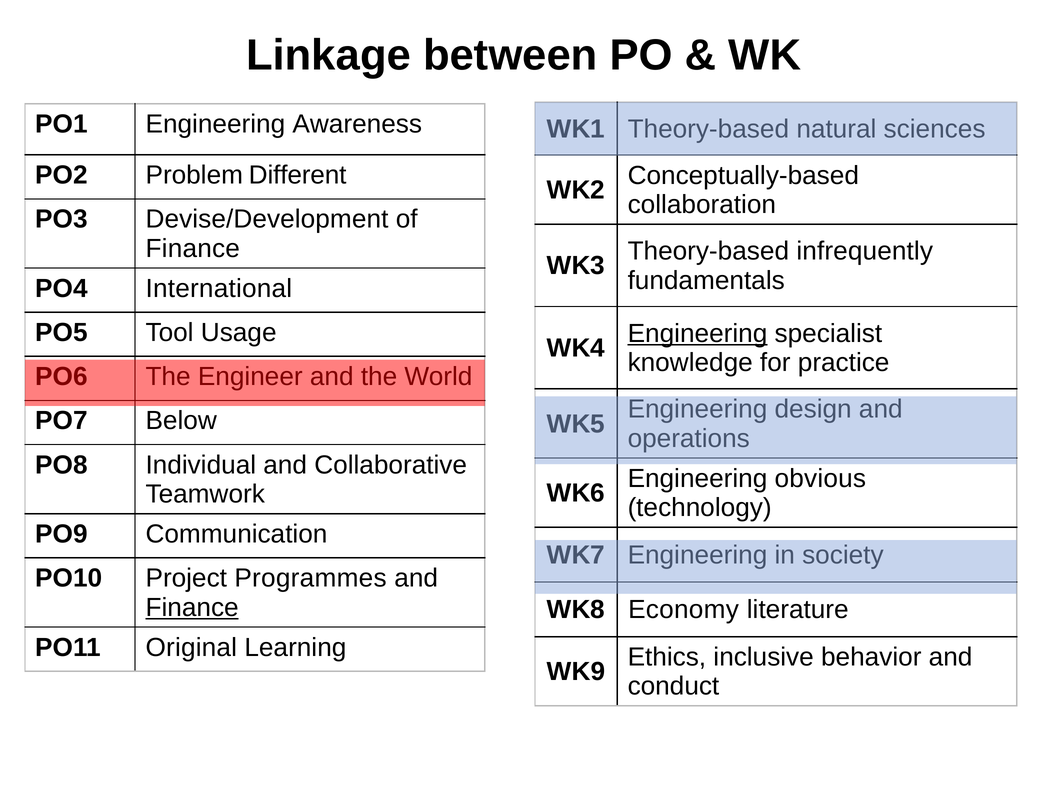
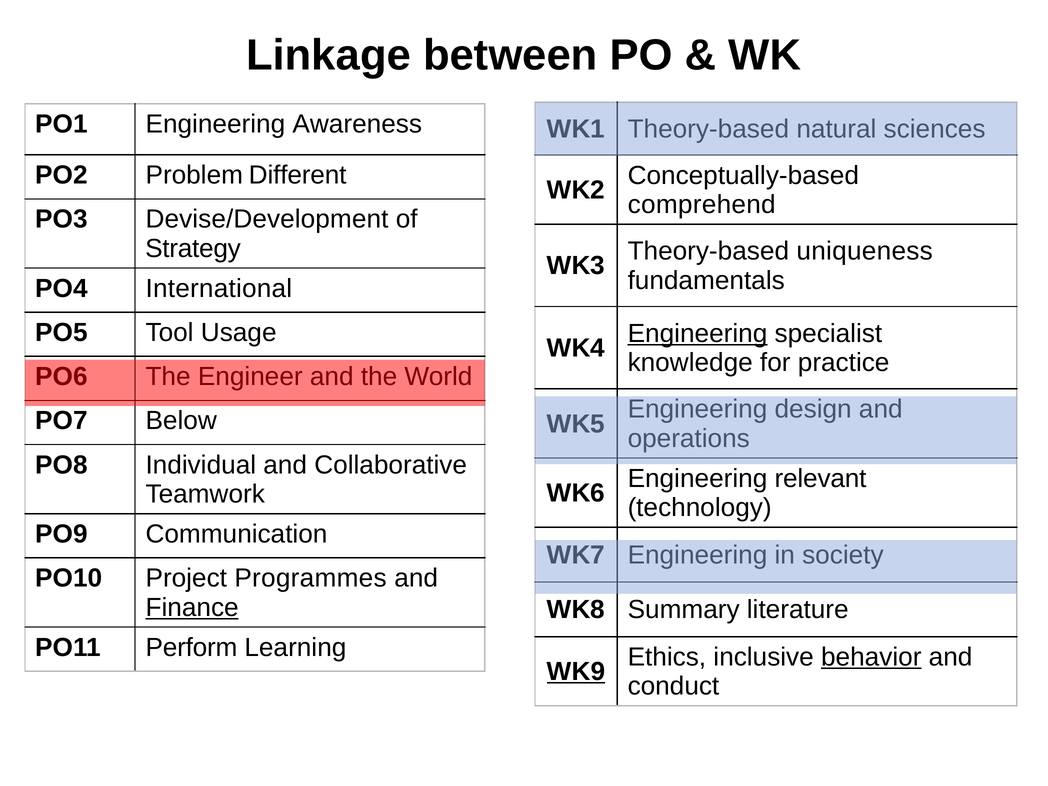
collaboration: collaboration -> comprehend (702, 205)
Finance: Finance -> Strategy (193, 249)
infrequently: infrequently -> uniqueness (865, 251)
obvious: obvious -> relevant (821, 478)
Economy: Economy -> Summary (684, 610)
Original: Original -> Perform (192, 647)
behavior underline: none -> present (871, 657)
WK9 underline: none -> present (576, 672)
